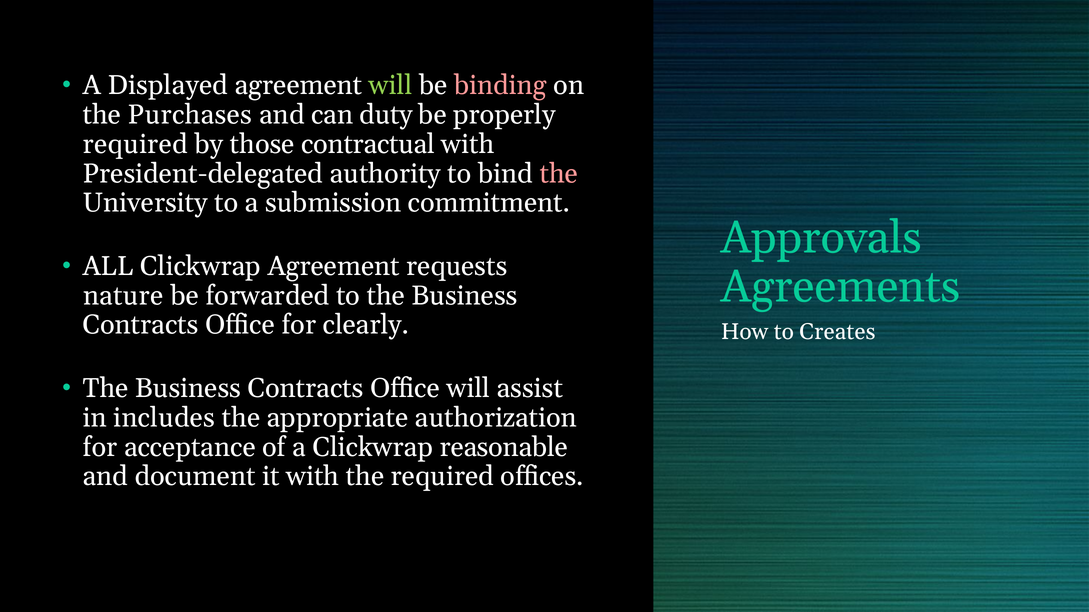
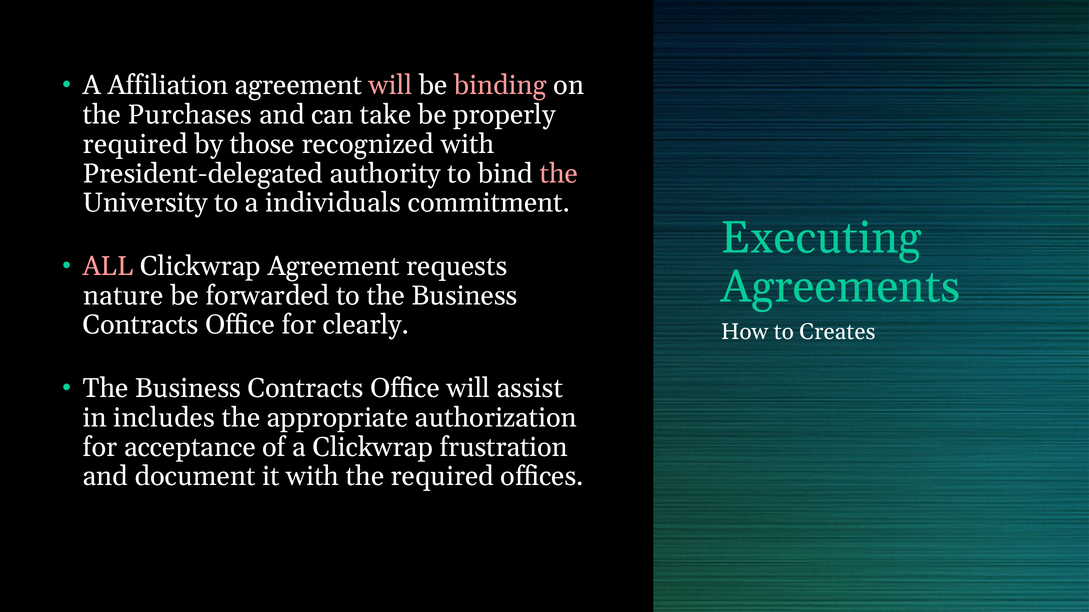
Displayed: Displayed -> Affiliation (168, 86)
will colour: light green -> pink (391, 86)
duty: duty -> take (386, 115)
contractual: contractual -> recognized (368, 144)
submission: submission -> individuals (333, 203)
Approvals: Approvals -> Executing (821, 238)
ALL colour: white -> pink (108, 266)
reasonable: reasonable -> frustration (504, 447)
